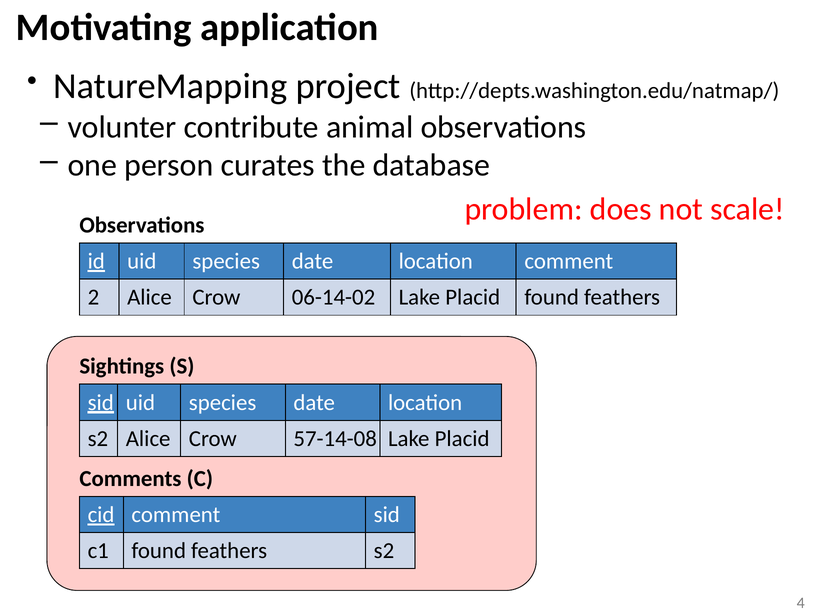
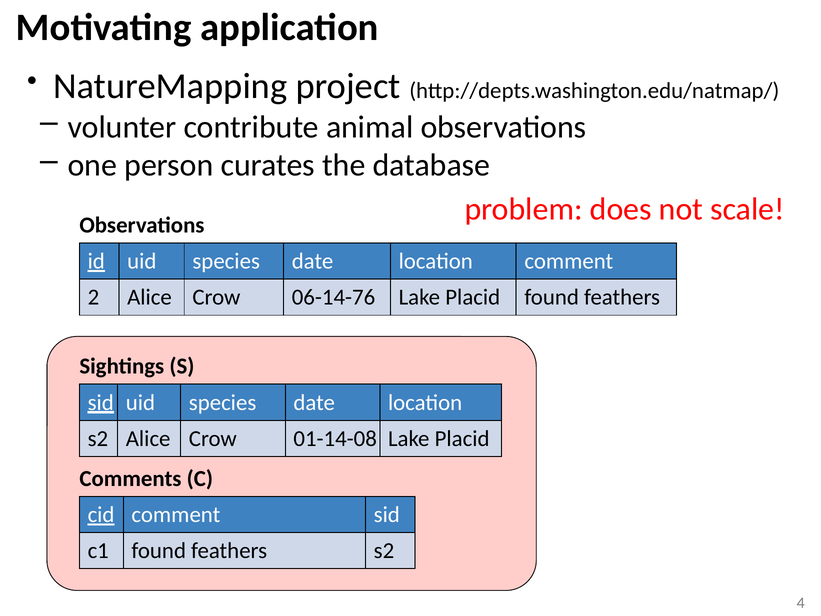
06-14-02: 06-14-02 -> 06-14-76 (333, 297)
57-14-08: 57-14-08 -> 01-14-08 (335, 438)
